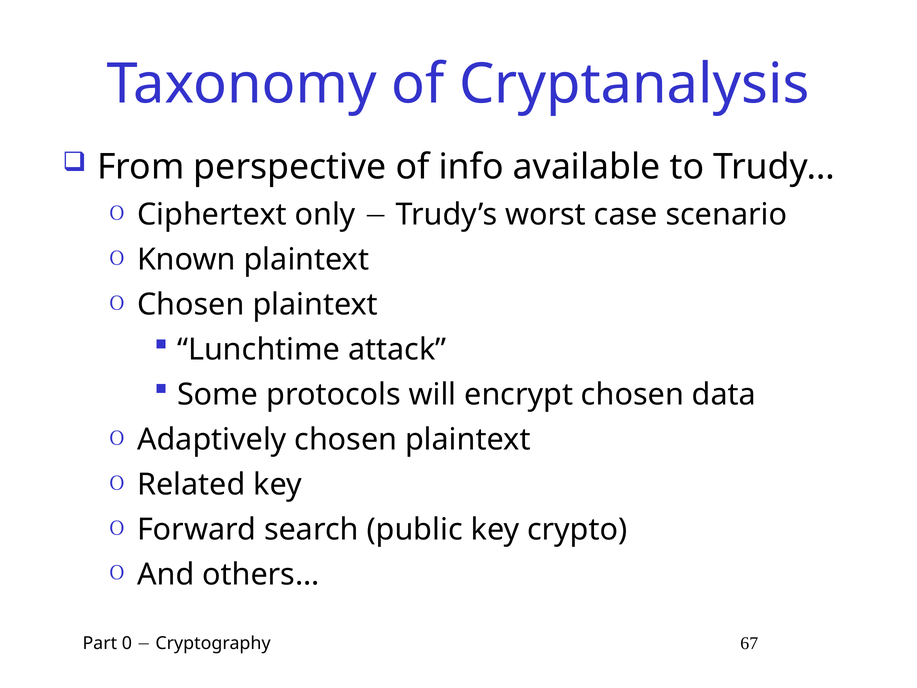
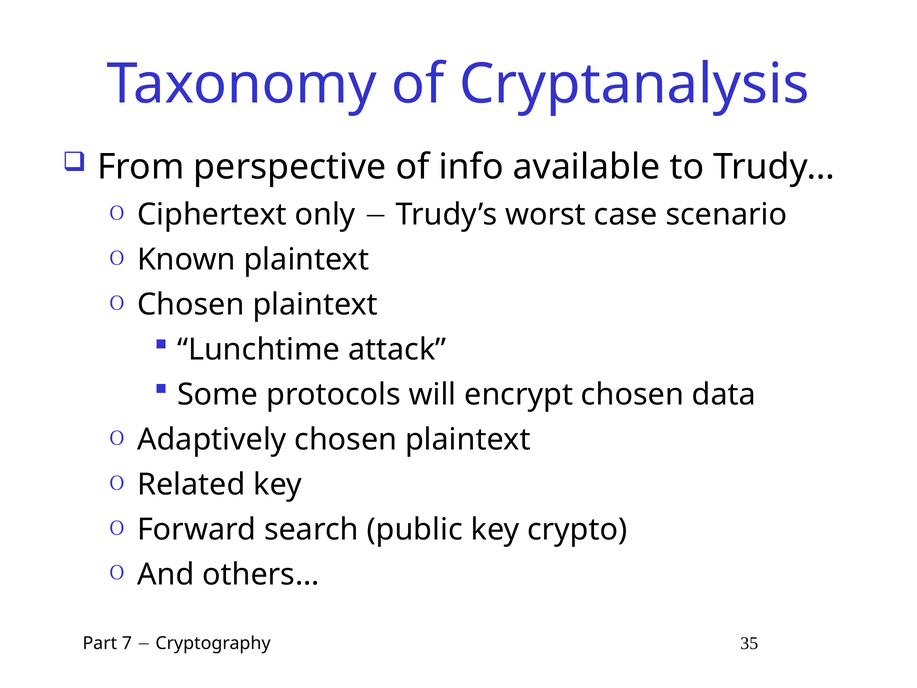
0: 0 -> 7 (127, 643)
67: 67 -> 35 (749, 643)
